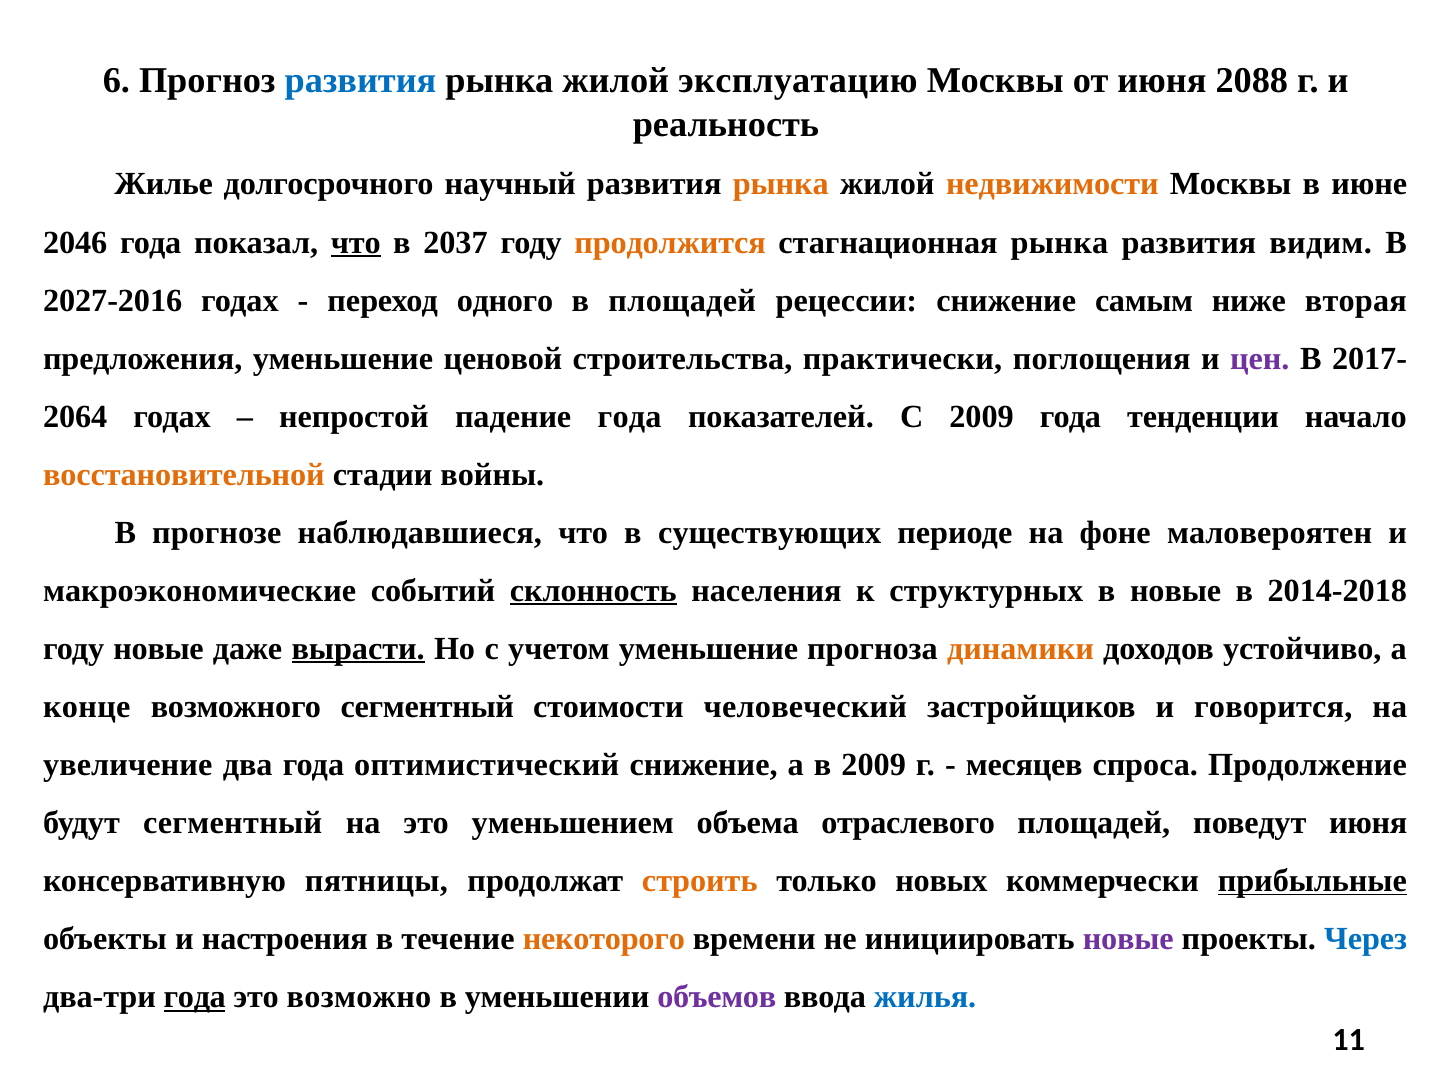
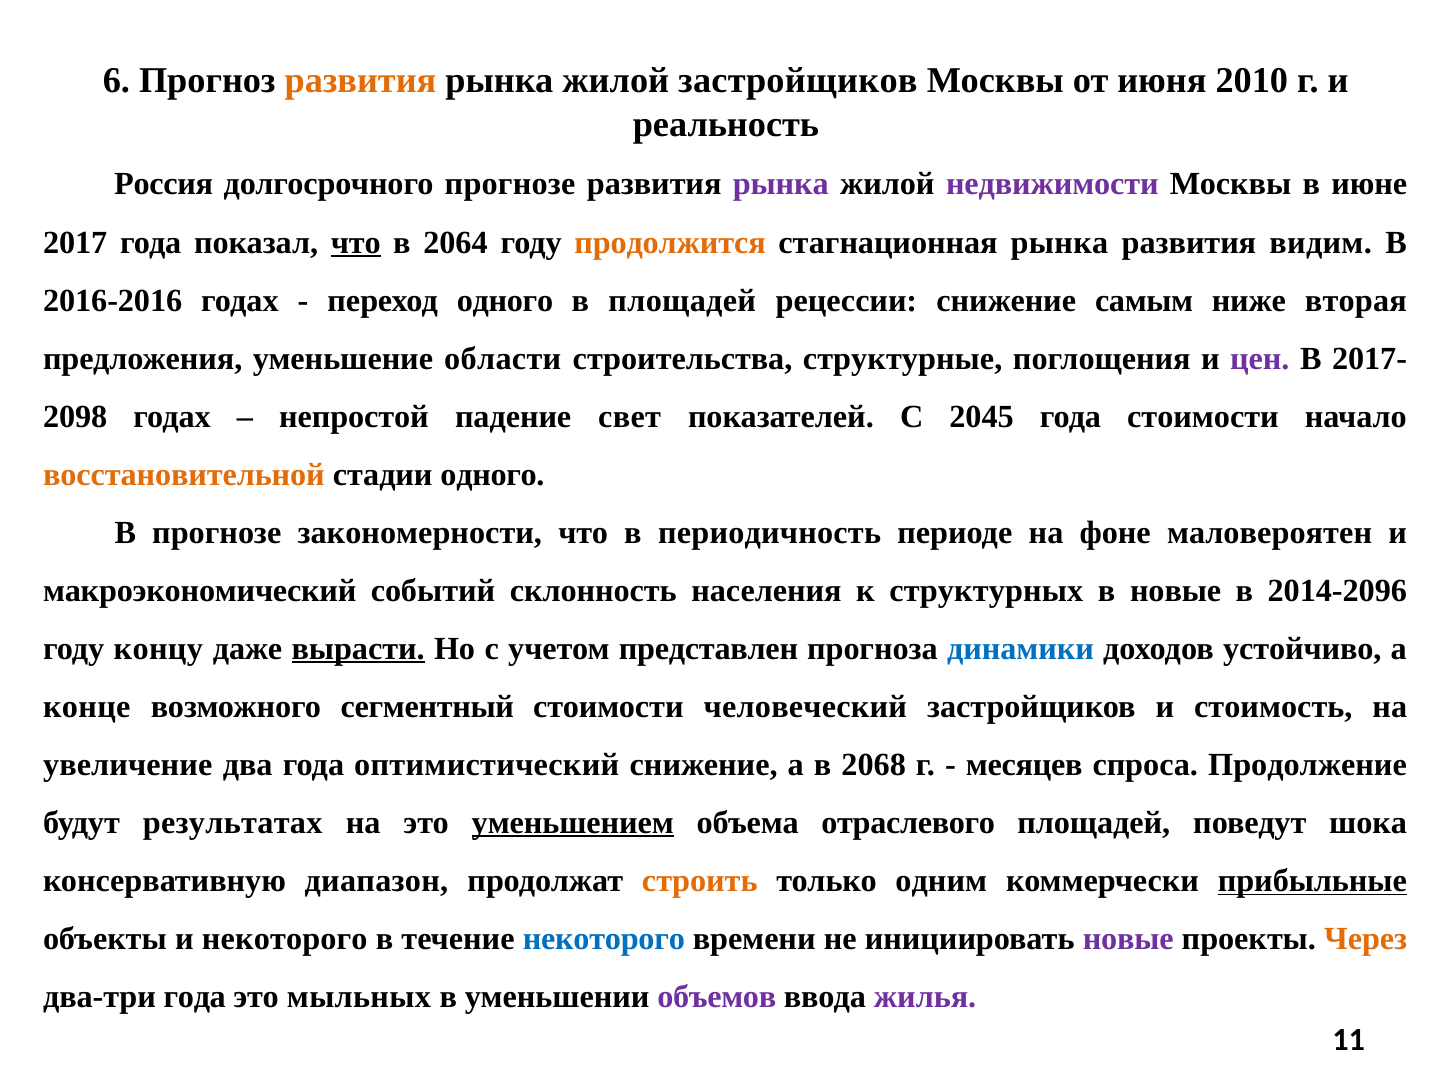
развития colour: blue -> orange (360, 81)
жилой эксплуатацию: эксплуатацию -> застройщиков (798, 81)
2088: 2088 -> 2010 (1252, 81)
Жилье: Жилье -> Россия (164, 184)
долгосрочного научный: научный -> прогнозе (510, 184)
рынка colour: orange -> purple (781, 184)
недвижимости colour: orange -> purple (1052, 184)
2046: 2046 -> 2017 (75, 242)
2037: 2037 -> 2064 (456, 242)
2027-2016: 2027-2016 -> 2016-2016 (113, 300)
ценовой: ценовой -> области (503, 358)
практически: практически -> структурные (903, 358)
2064: 2064 -> 2098 (75, 416)
падение года: года -> свет (630, 416)
С 2009: 2009 -> 2045 (982, 416)
года тенденции: тенденции -> стоимости (1203, 416)
стадии войны: войны -> одного (493, 474)
наблюдавшиеся: наблюдавшиеся -> закономерности (420, 532)
существующих: существующих -> периодичность (770, 532)
макроэкономические: макроэкономические -> макроэкономический (200, 591)
склонность underline: present -> none (593, 591)
2014-2018: 2014-2018 -> 2014-2096 (1337, 591)
году новые: новые -> концу (158, 649)
учетом уменьшение: уменьшение -> представлен (708, 649)
динамики colour: orange -> blue (1021, 649)
говорится: говорится -> стоимость (1273, 707)
в 2009: 2009 -> 2068 (874, 765)
будут сегментный: сегментный -> результатах (233, 823)
уменьшением underline: none -> present (573, 823)
поведут июня: июня -> шока (1368, 823)
пятницы: пятницы -> диапазон (376, 881)
новых: новых -> одним (941, 881)
и настроения: настроения -> некоторого (285, 939)
некоторого colour: orange -> blue (604, 939)
Через colour: blue -> orange (1366, 939)
года underline: present -> none (195, 997)
возможно: возможно -> мыльных (359, 997)
жилья colour: blue -> purple (925, 997)
